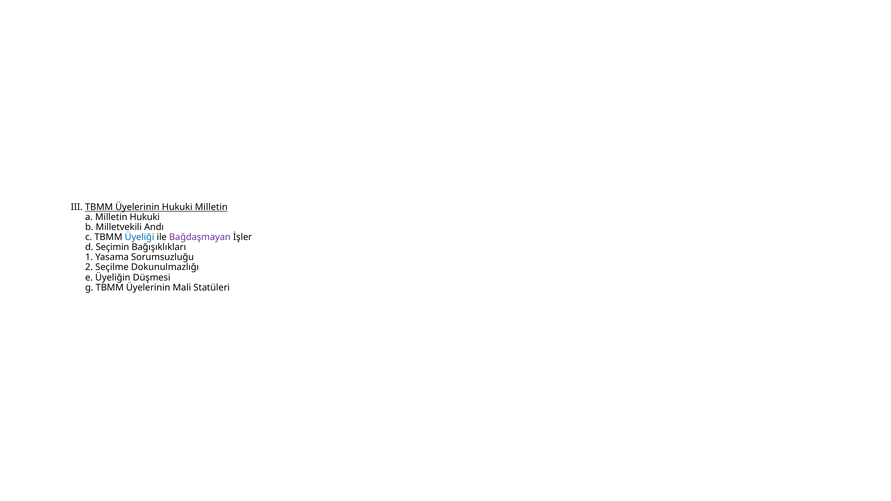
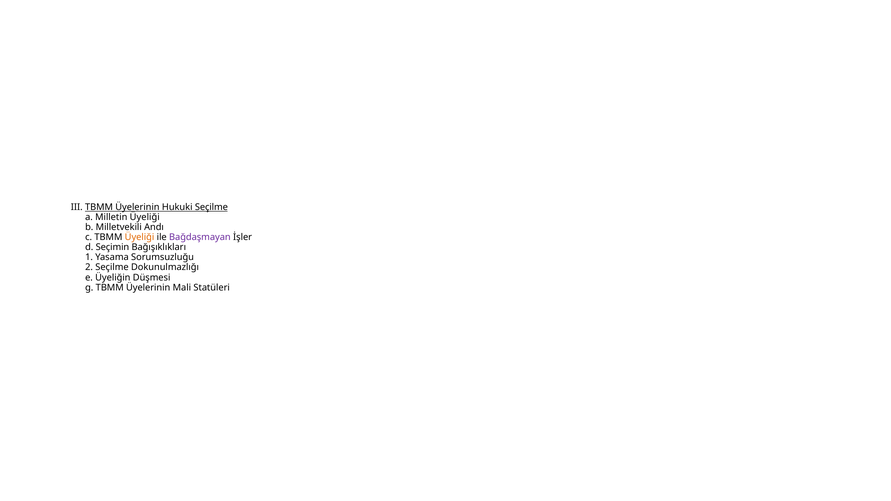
Hukuki Milletin: Milletin -> Seçilme (211, 207)
Milletin Hukuki: Hukuki -> Üyeliği (145, 217)
Üyeliği colour: blue -> orange (140, 237)
